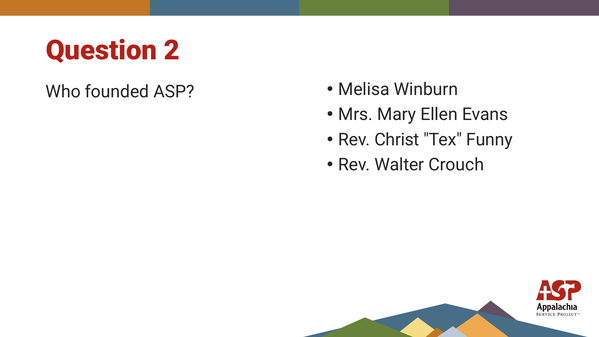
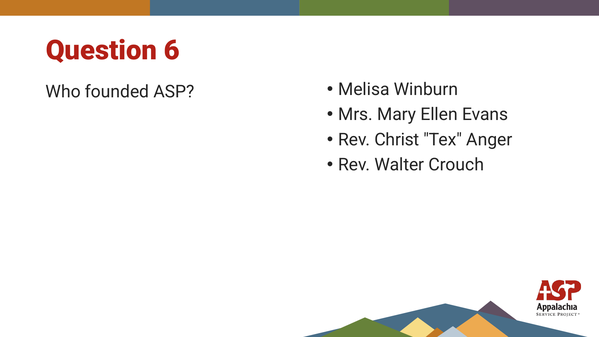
2: 2 -> 6 (172, 50)
Funny: Funny -> Anger (489, 140)
